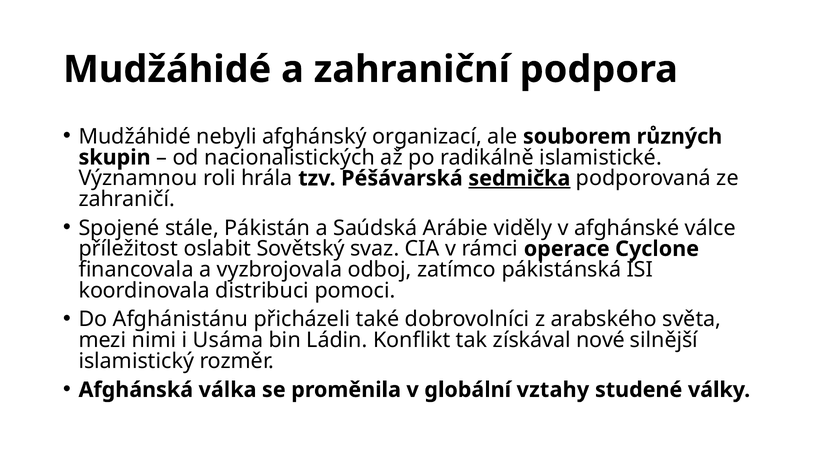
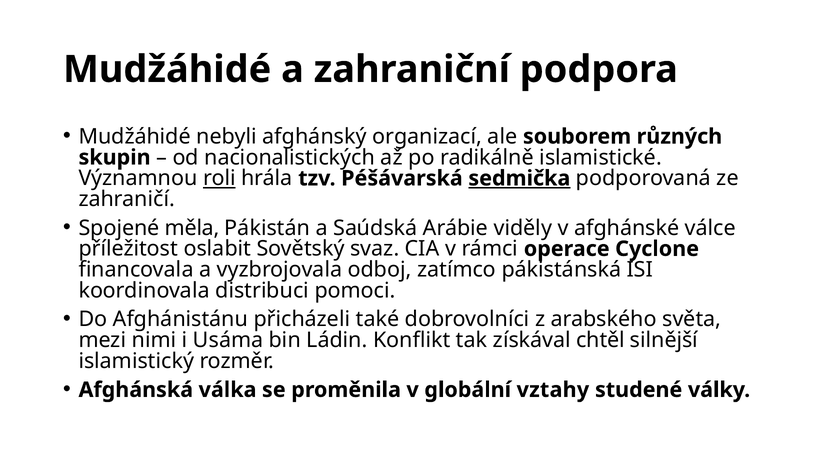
roli underline: none -> present (219, 178)
stále: stále -> měla (192, 228)
nové: nové -> chtěl (600, 340)
